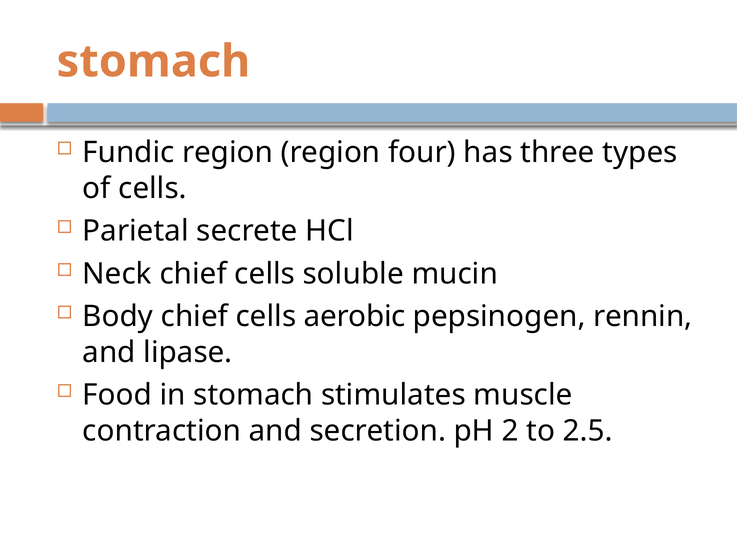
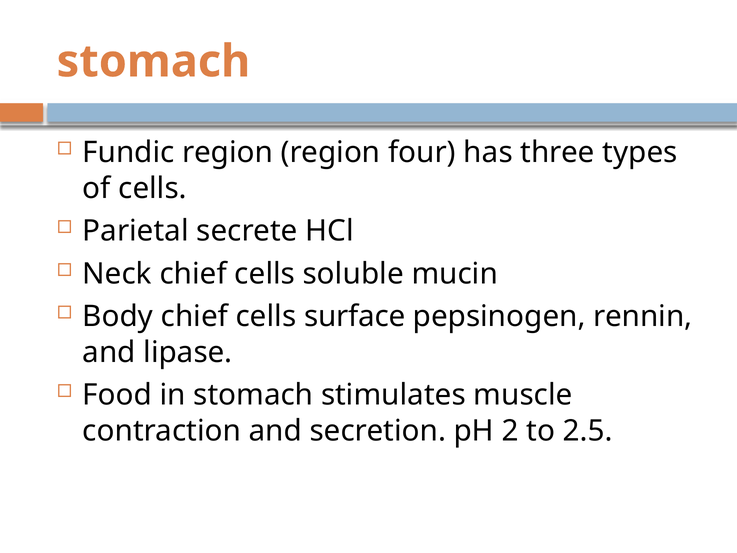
aerobic: aerobic -> surface (355, 317)
